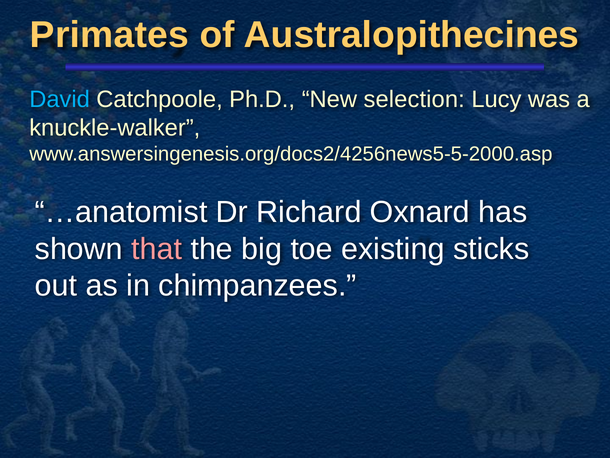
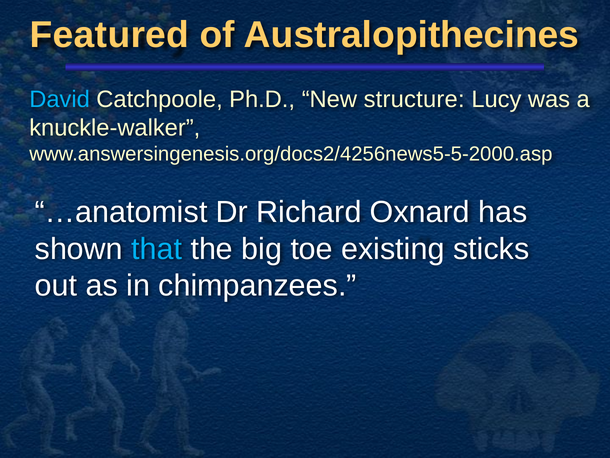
Primates: Primates -> Featured (110, 35)
selection: selection -> structure (414, 99)
that colour: pink -> light blue (157, 249)
